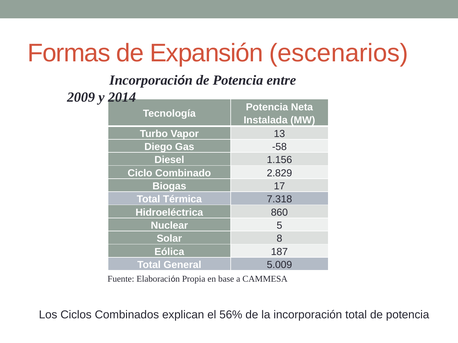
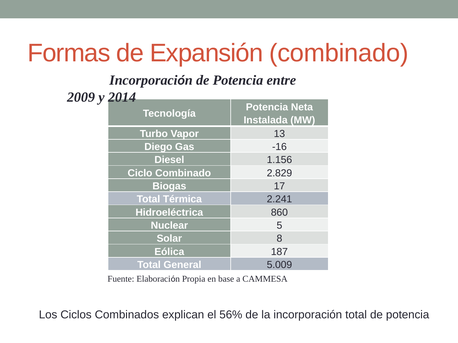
Expansión escenarios: escenarios -> combinado (339, 53)
-58: -58 -> -16 (279, 147)
7.318: 7.318 -> 2.241 (279, 200)
